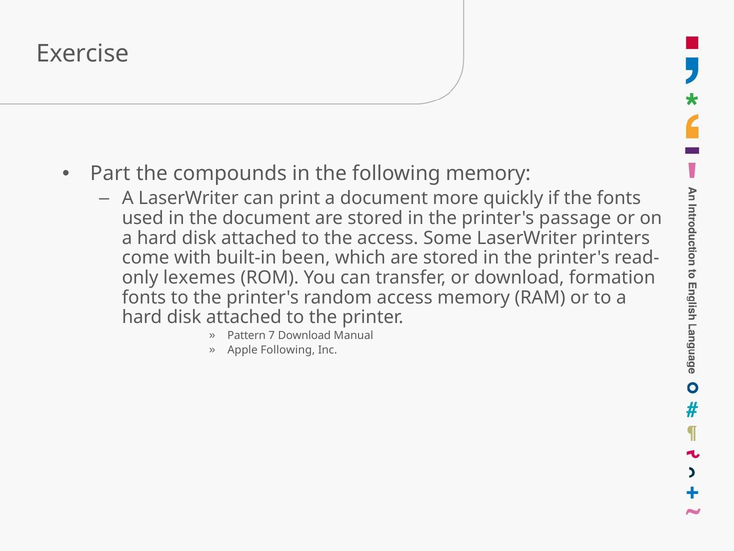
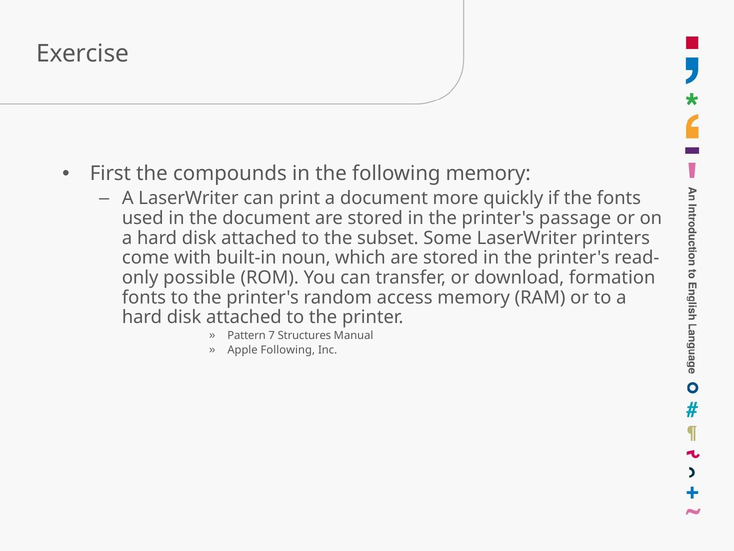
Part: Part -> First (110, 174)
the access: access -> subset (388, 238)
been: been -> noun (306, 258)
lexemes: lexemes -> possible (199, 277)
7 Download: Download -> Structures (304, 335)
